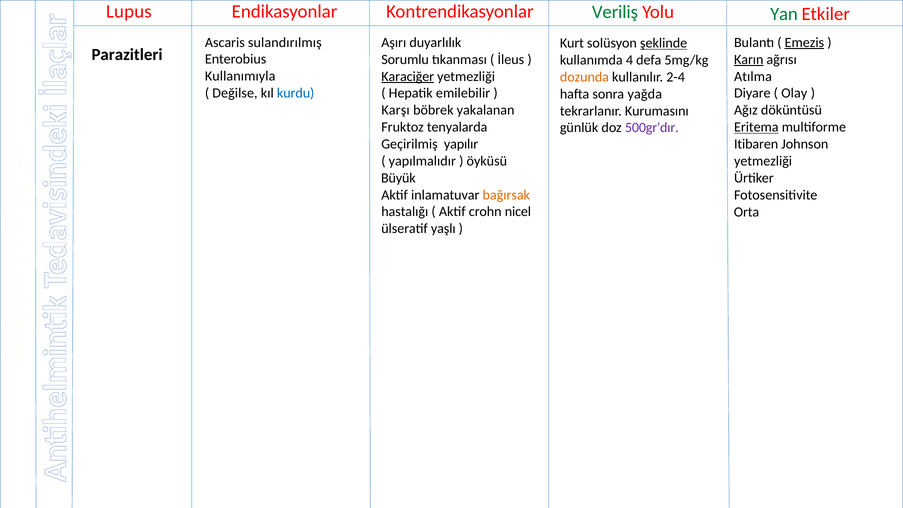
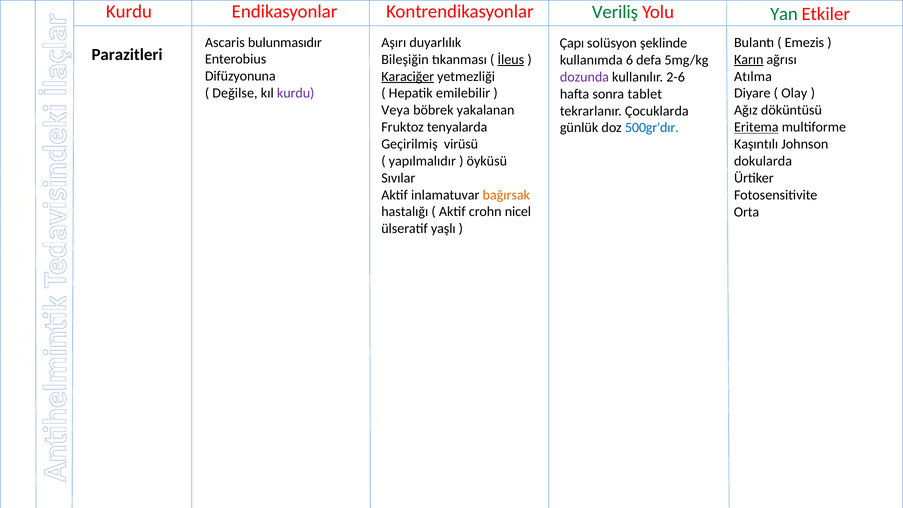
Lupus: Lupus -> Kurdu (129, 12)
sulandırılmış: sulandırılmış -> bulunmasıdır (285, 42)
Emezis underline: present -> none (804, 43)
Kurt: Kurt -> Çapı (572, 43)
şeklinde underline: present -> none (664, 43)
Sorumlu: Sorumlu -> Bileşiğin (405, 59)
İleus underline: none -> present (511, 59)
4: 4 -> 6 (629, 60)
Kullanımıyla: Kullanımıyla -> Difüzyonuna (240, 76)
dozunda colour: orange -> purple (584, 77)
2-4: 2-4 -> 2-6 (676, 77)
kurdu colour: blue -> purple (296, 93)
yağda: yağda -> tablet (645, 94)
Karşı: Karşı -> Veya (396, 110)
Kurumasını: Kurumasını -> Çocuklarda (657, 111)
500gr'dır colour: purple -> blue (652, 128)
yapılır: yapılır -> virüsü (461, 144)
Itibaren: Itibaren -> Kaşıntılı (756, 144)
yetmezliği: yetmezliği -> dokularda (763, 161)
Büyük: Büyük -> Sıvılar (398, 178)
